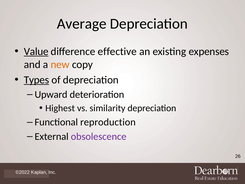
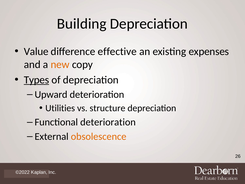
Average: Average -> Building (82, 24)
Value underline: present -> none (36, 51)
Highest: Highest -> Utilities (60, 108)
similarity: similarity -> structure (107, 108)
Functional reproduction: reproduction -> deterioration (108, 122)
obsolescence colour: purple -> orange (99, 136)
